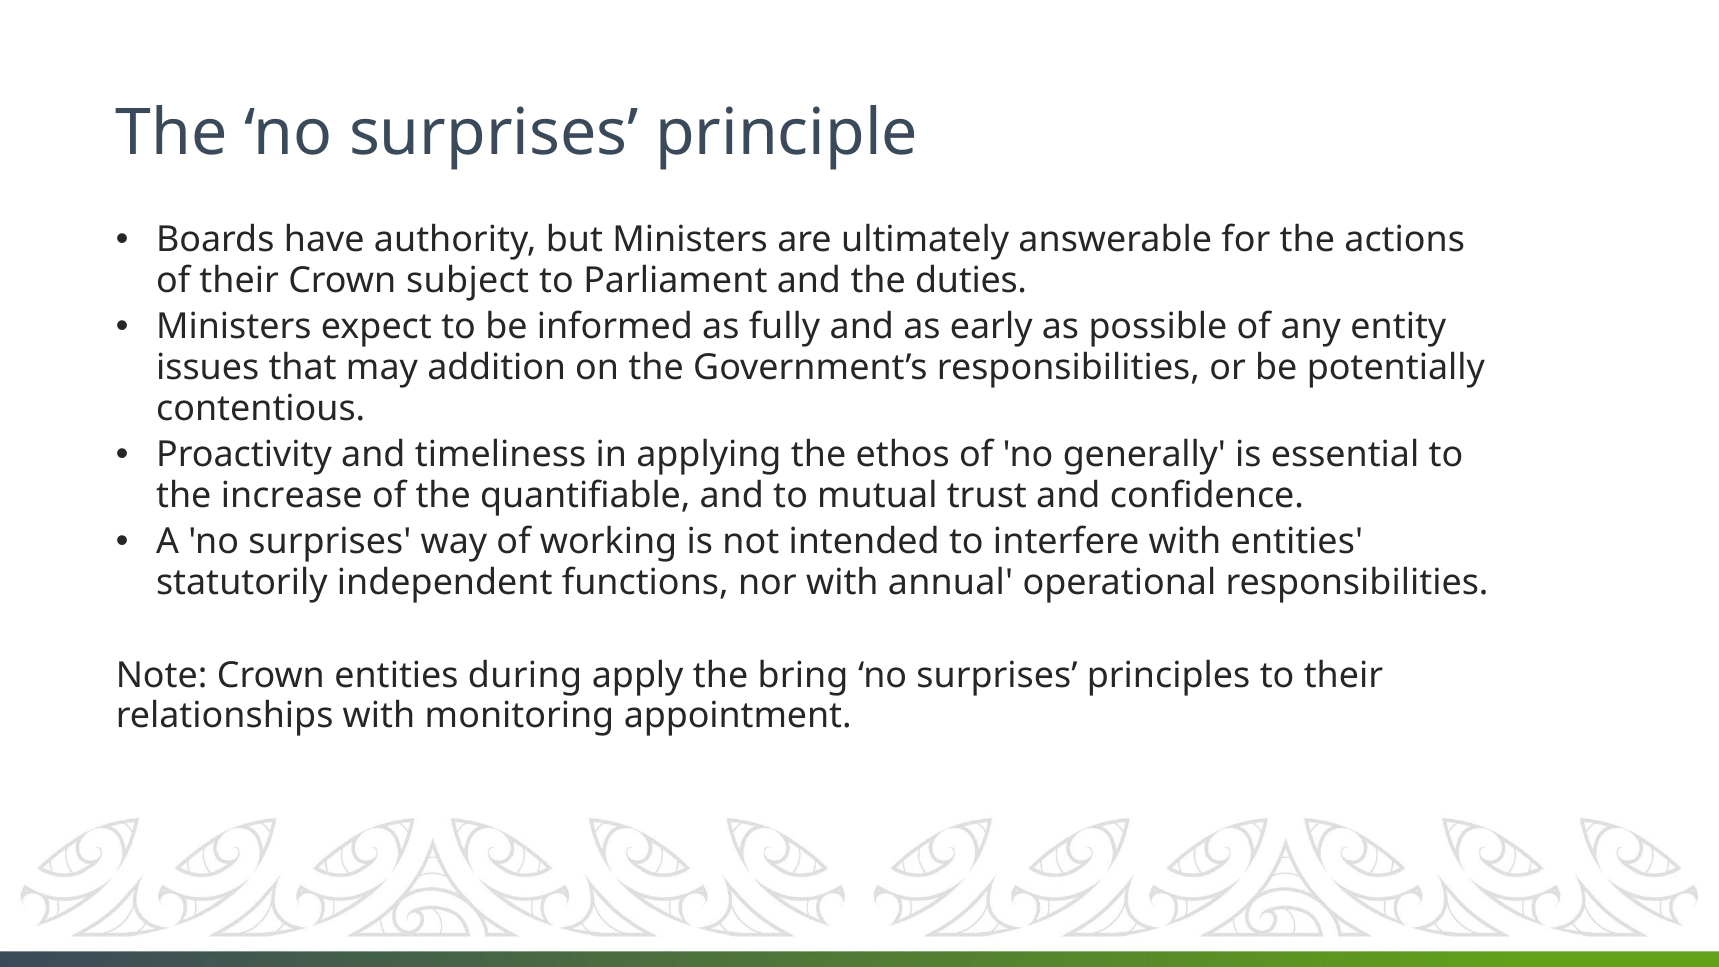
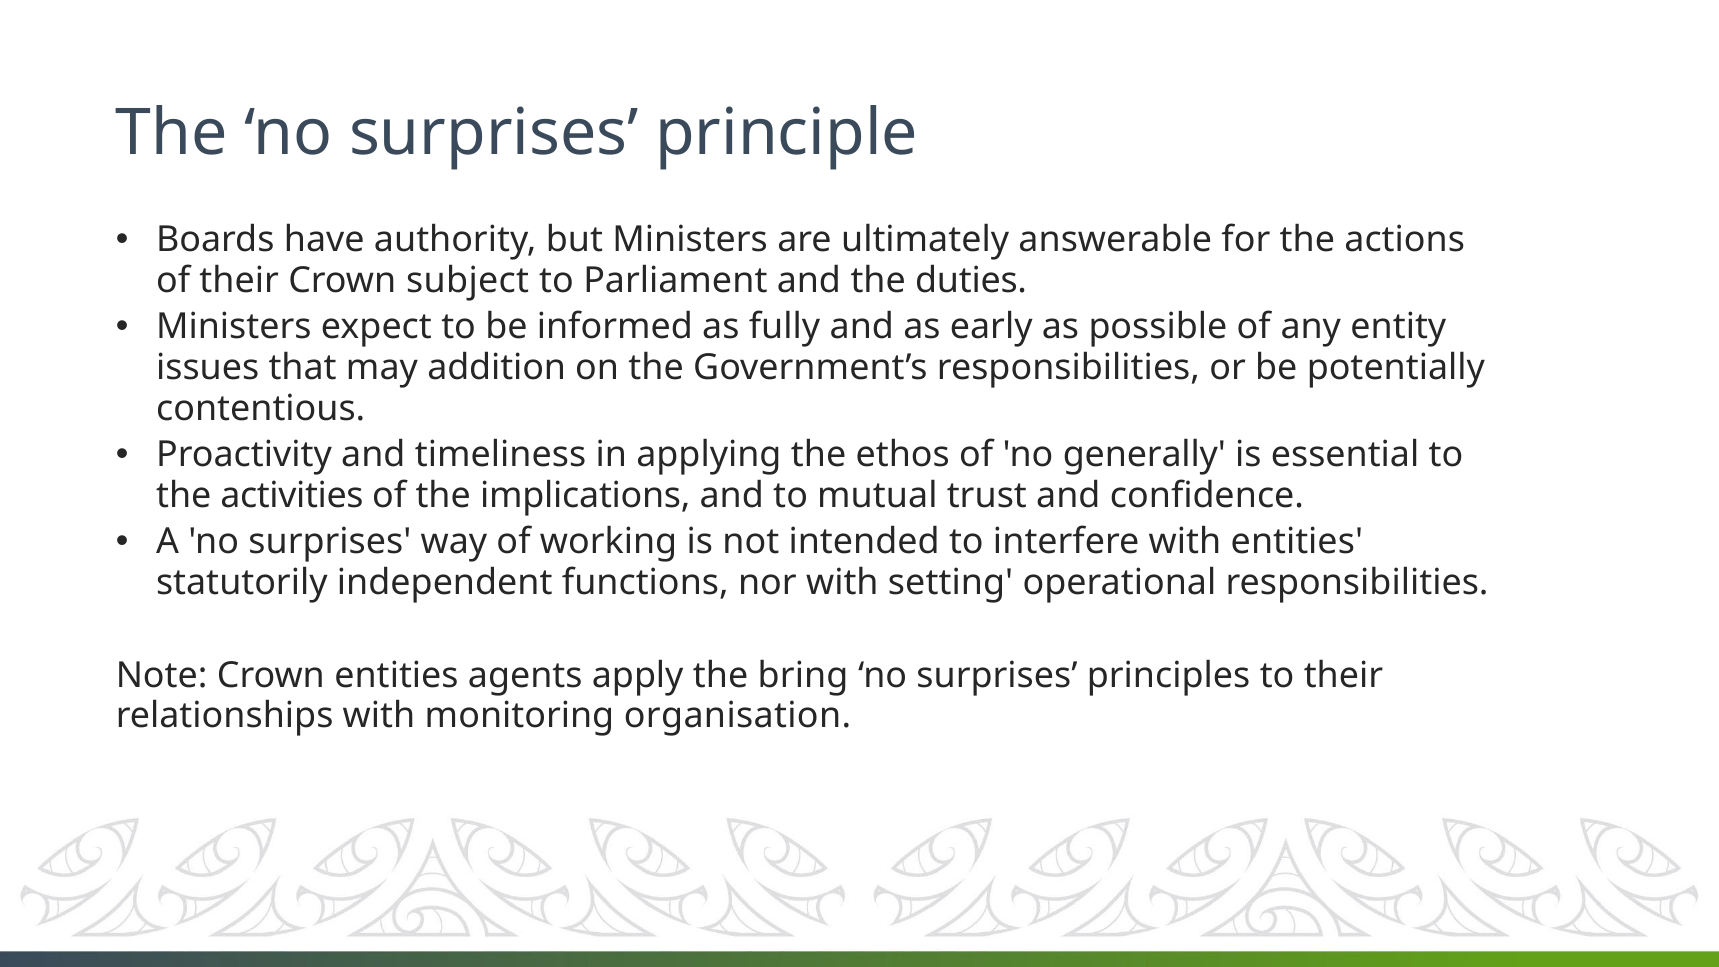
increase: increase -> activities (292, 496)
quantifiable: quantifiable -> implications (585, 496)
annual: annual -> setting (951, 583)
during: during -> agents (525, 675)
appointment: appointment -> organisation (738, 716)
